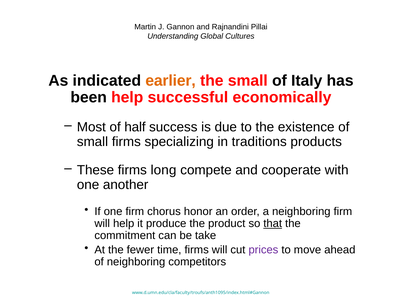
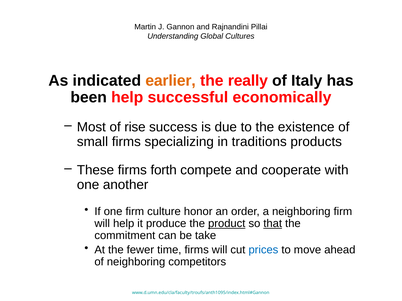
the small: small -> really (248, 81)
half: half -> rise (135, 127)
long: long -> forth (164, 170)
chorus: chorus -> culture (164, 212)
product underline: none -> present (227, 224)
prices colour: purple -> blue (263, 250)
